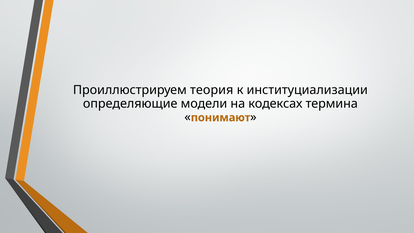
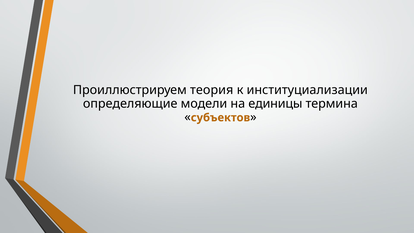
кодексах: кодексах -> единицы (275, 104)
понимают: понимают -> субъектов (220, 118)
